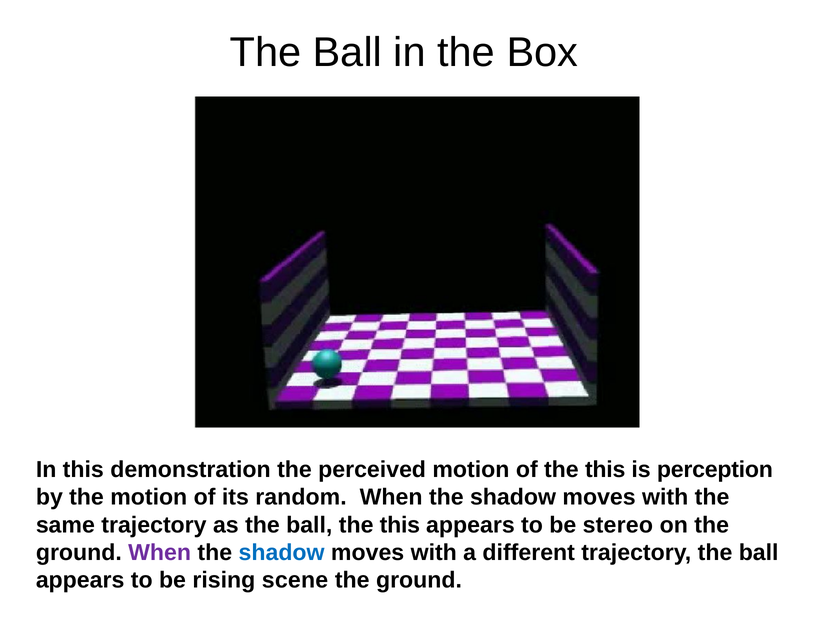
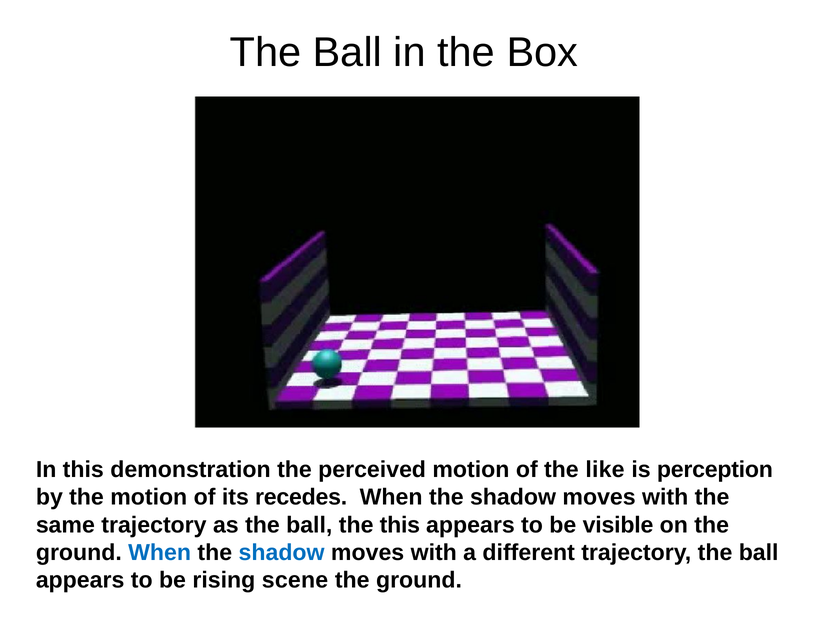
of the this: this -> like (605, 470)
random: random -> recedes (301, 497)
stereo: stereo -> visible (618, 525)
When colour: purple -> blue (160, 553)
